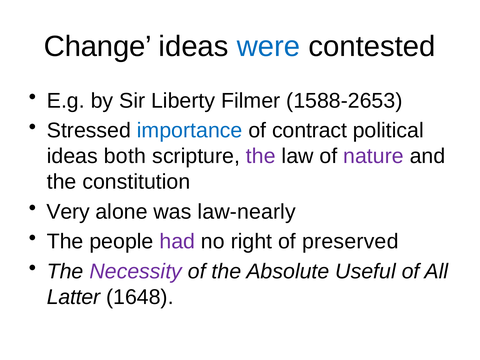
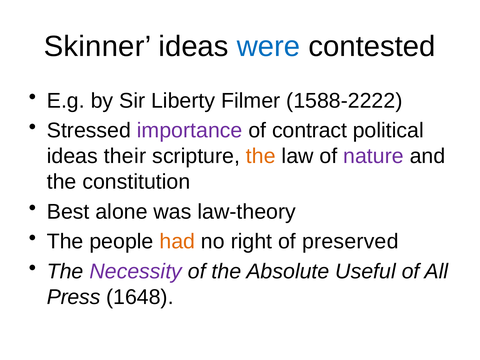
Change: Change -> Skinner (98, 46)
1588-2653: 1588-2653 -> 1588-2222 (344, 101)
importance colour: blue -> purple (190, 131)
both: both -> their (125, 156)
the colour: purple -> orange (261, 156)
Very: Very -> Best (68, 212)
law-nearly: law-nearly -> law-theory (247, 212)
had colour: purple -> orange (177, 242)
Latter: Latter -> Press (74, 297)
